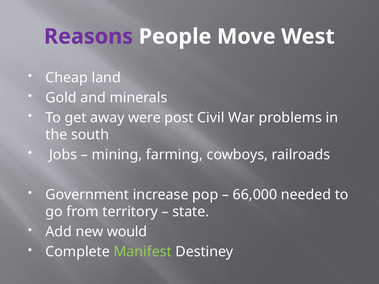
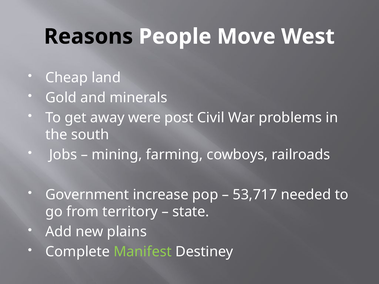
Reasons colour: purple -> black (88, 37)
66,000: 66,000 -> 53,717 (255, 195)
would: would -> plains (127, 232)
